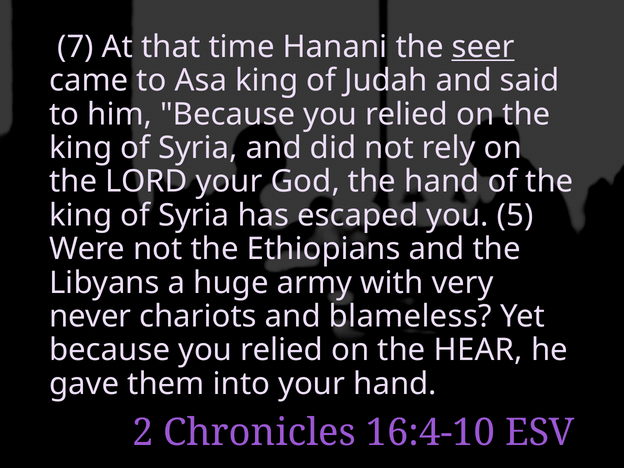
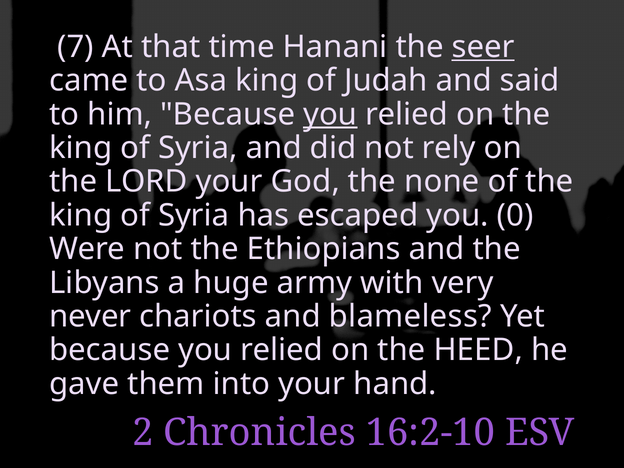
you underline: none -> present (330, 114)
the hand: hand -> none (442, 182)
5: 5 -> 0 (515, 215)
HEAR: HEAR -> HEED (478, 350)
16:4-10: 16:4-10 -> 16:2-10 (430, 433)
